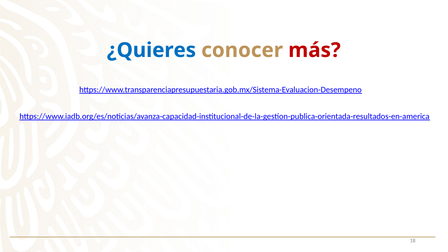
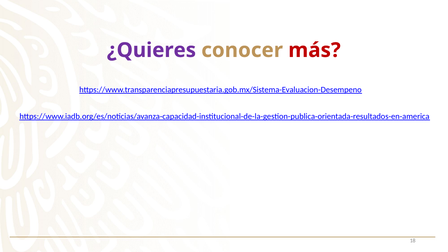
¿Quieres colour: blue -> purple (151, 50)
